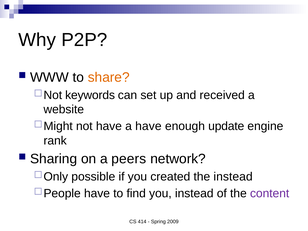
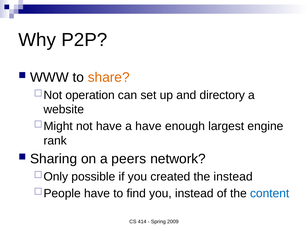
keywords: keywords -> operation (90, 95)
received: received -> directory (222, 95)
update: update -> largest (226, 126)
content colour: purple -> blue (270, 193)
